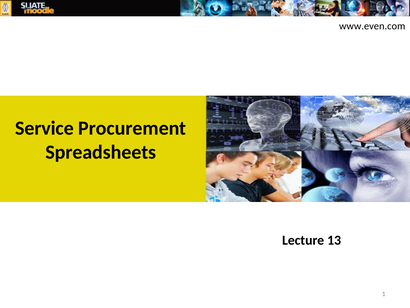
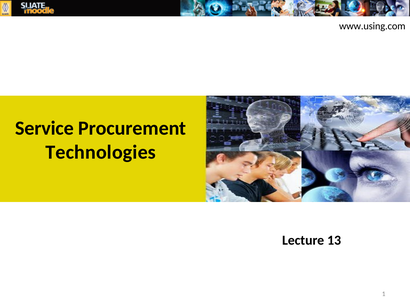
www.even.com: www.even.com -> www.using.com (372, 26)
Spreadsheets: Spreadsheets -> Technologies (101, 152)
